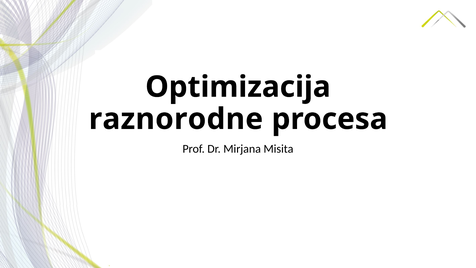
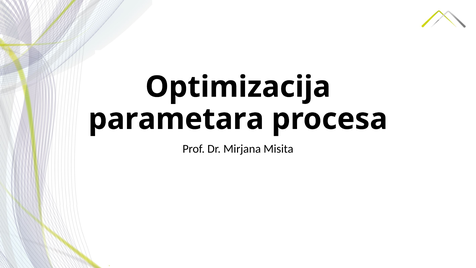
raznorodne: raznorodne -> parametara (176, 119)
